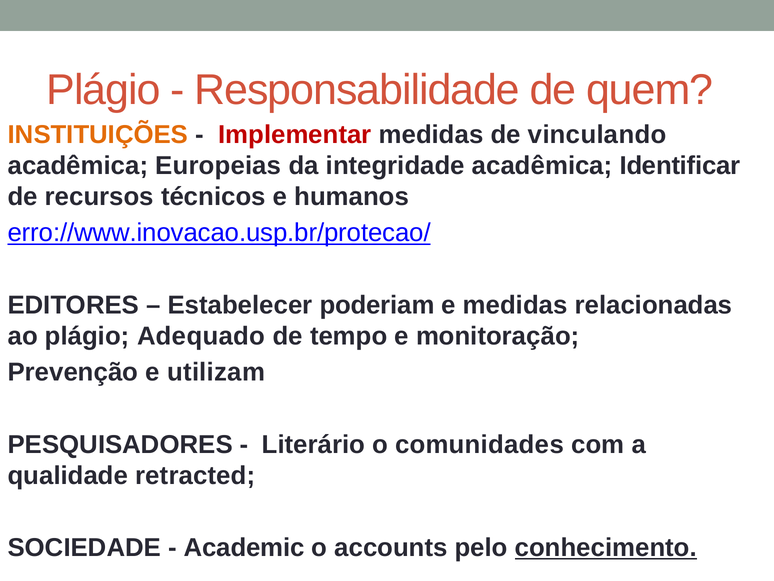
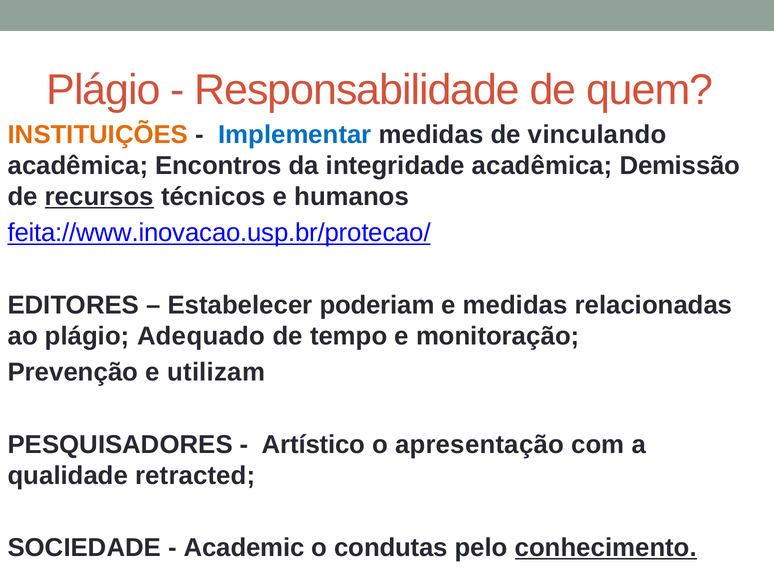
Implementar colour: red -> blue (295, 135)
Europeias: Europeias -> Encontros (218, 166)
Identificar: Identificar -> Demissão (680, 166)
recursos underline: none -> present (99, 197)
erro://www.inovacao.usp.br/protecao/: erro://www.inovacao.usp.br/protecao/ -> feita://www.inovacao.usp.br/protecao/ (219, 233)
Literário: Literário -> Artístico (314, 444)
comunidades: comunidades -> apresentação (480, 444)
accounts: accounts -> condutas (391, 547)
